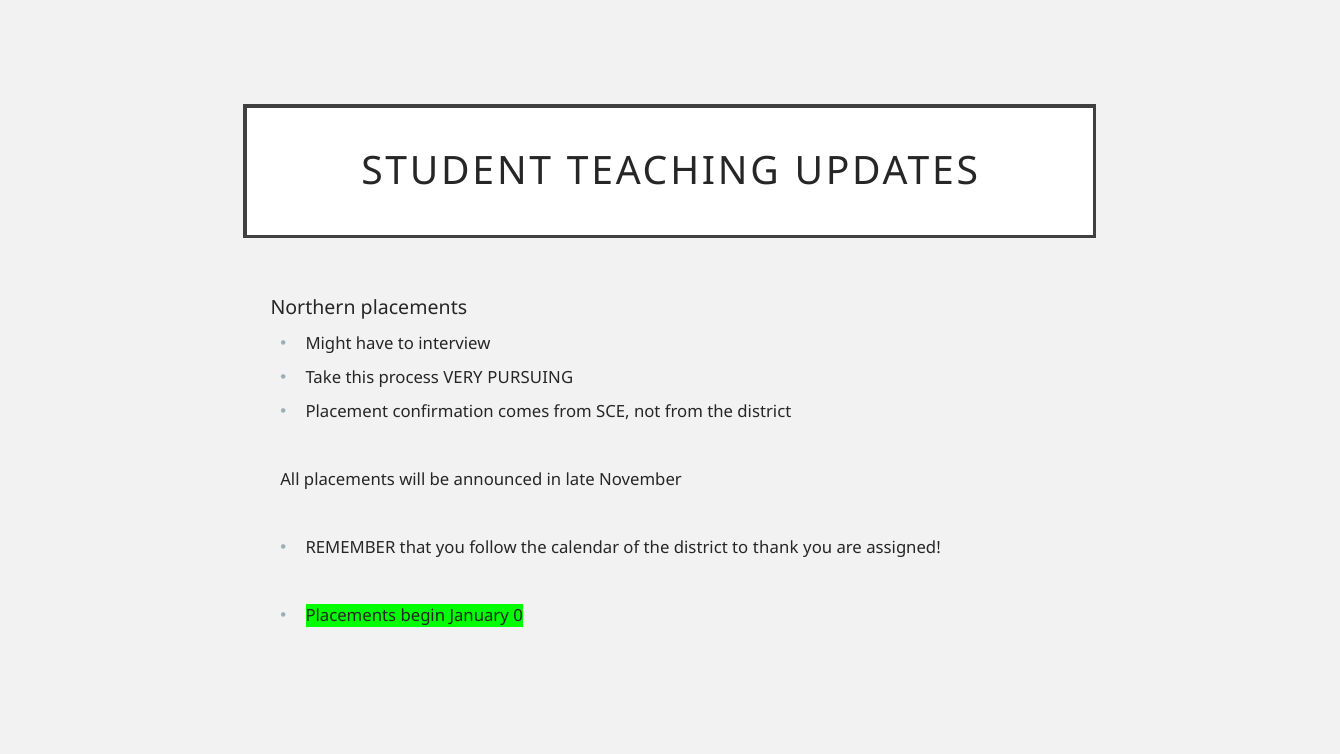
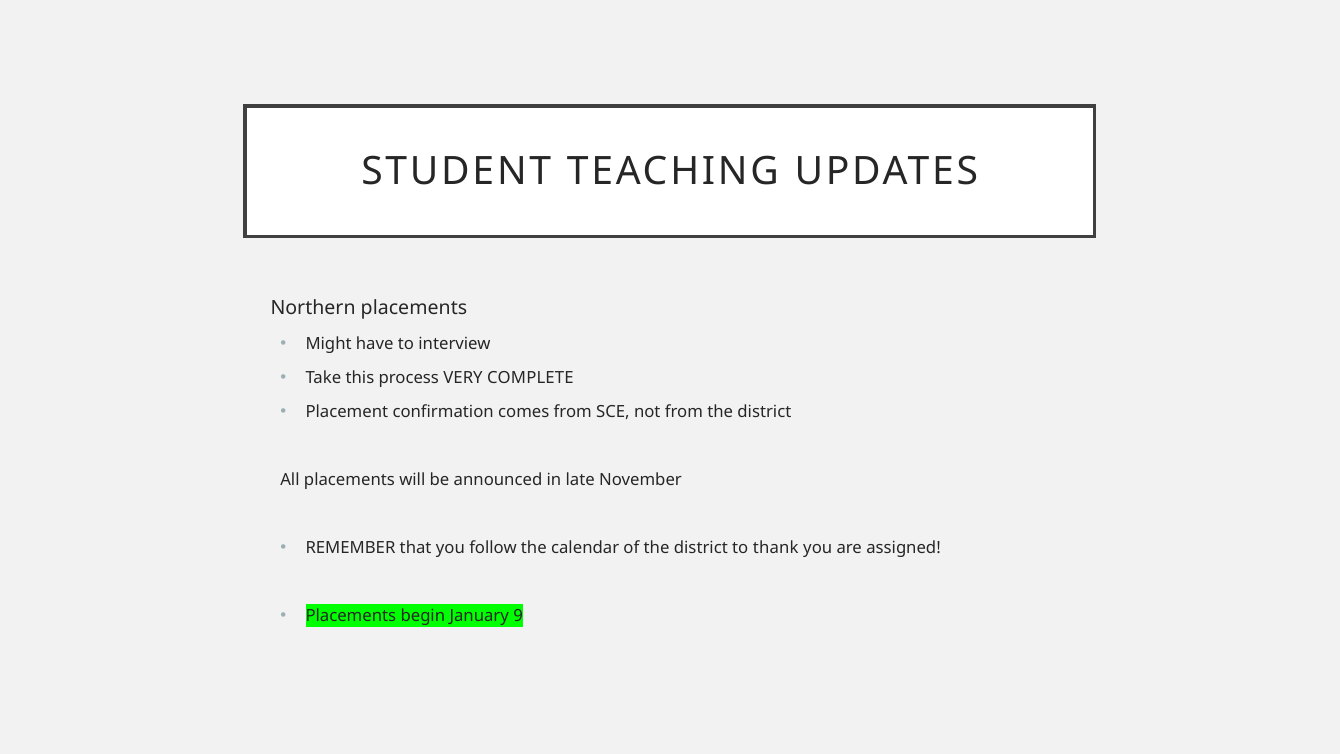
PURSUING: PURSUING -> COMPLETE (530, 378)
0: 0 -> 9 (518, 616)
